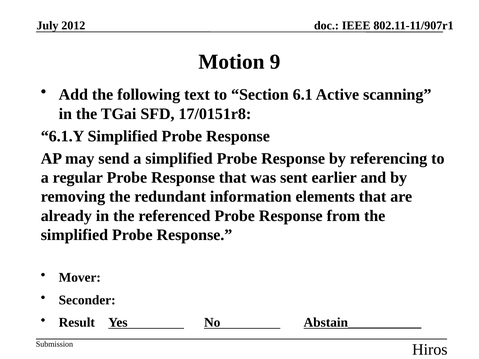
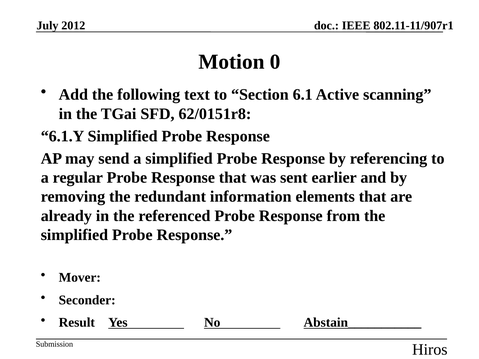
9: 9 -> 0 (275, 62)
17/0151r8: 17/0151r8 -> 62/0151r8 (215, 114)
